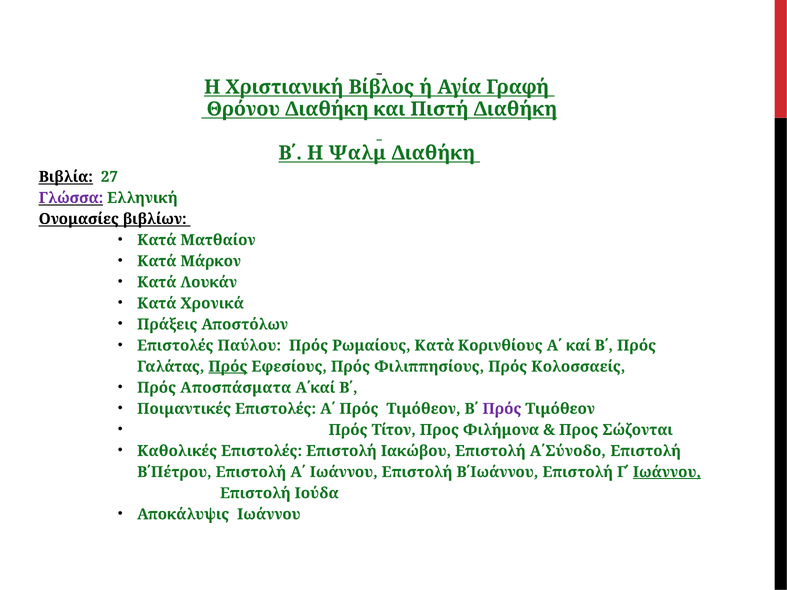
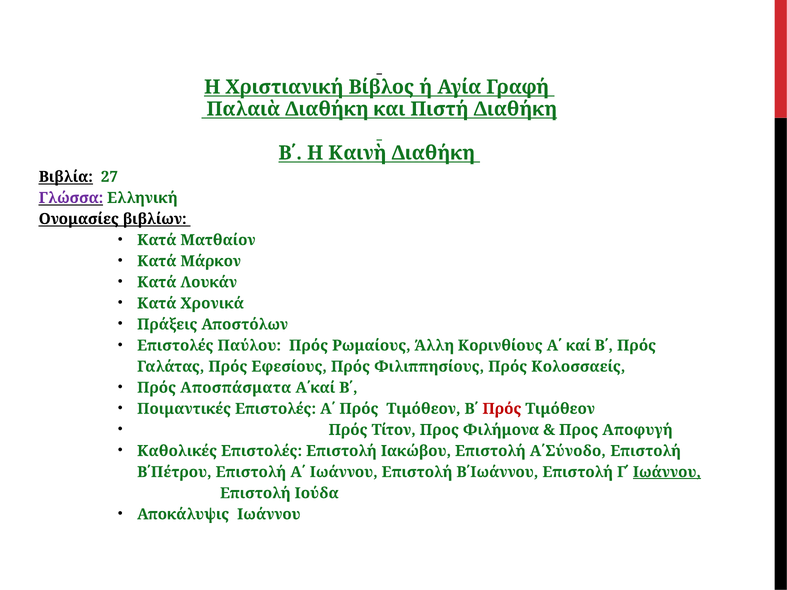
Θρόνου: Θρόνου -> Παλαιὰ (243, 109)
Ψαλμ: Ψαλμ -> Καινὴ (357, 153)
Κατὰ: Κατὰ -> Άλλη (434, 346)
Πρός underline: present -> none (228, 367)
Πρός colour: purple -> red (502, 409)
Σώζονται: Σώζονται -> Αποφυγή (638, 430)
